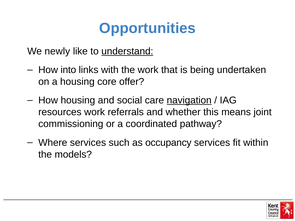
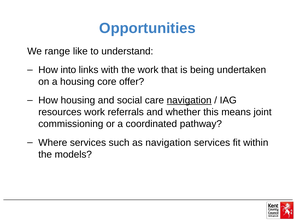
newly: newly -> range (57, 51)
understand underline: present -> none (127, 51)
as occupancy: occupancy -> navigation (168, 143)
